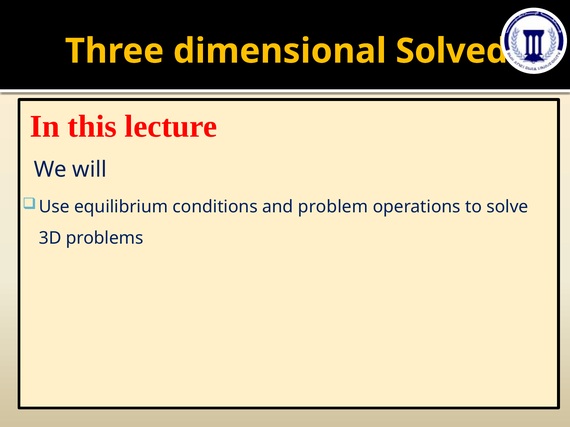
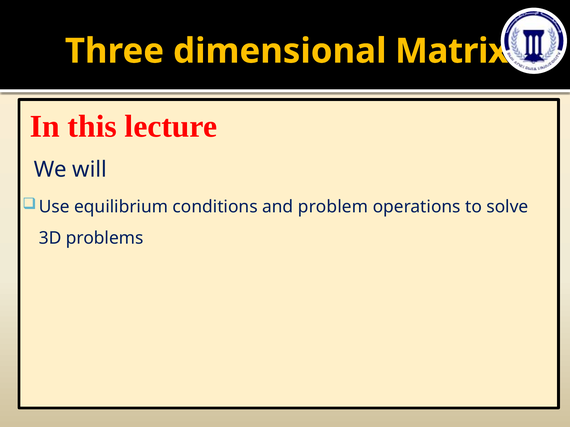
Solved: Solved -> Matrix (452, 51)
